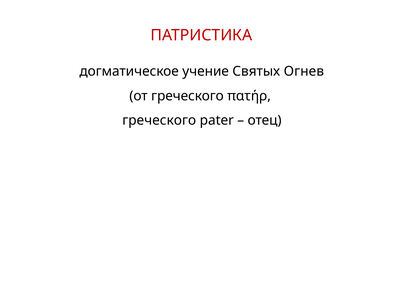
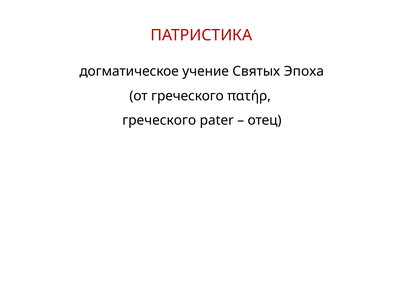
Огнев: Огнев -> Эпоха (304, 71)
